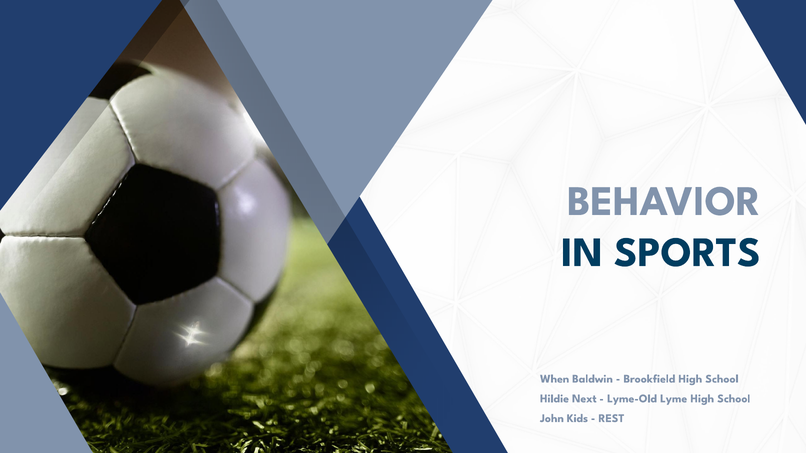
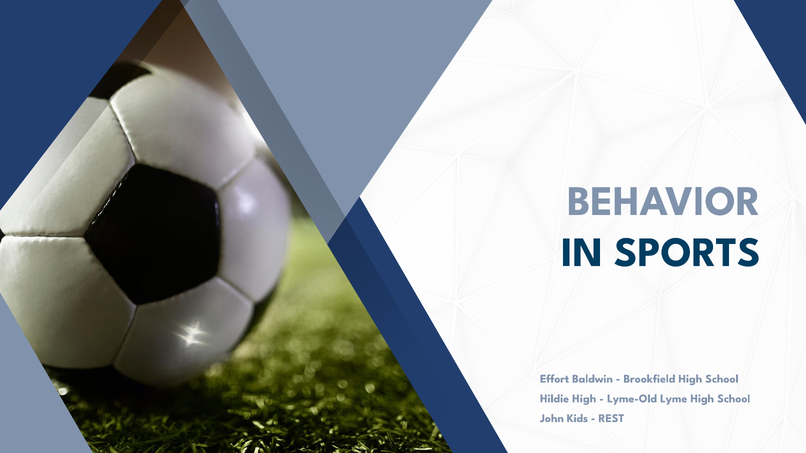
When: When -> Effort (555, 379)
Hildie Next: Next -> High (584, 399)
